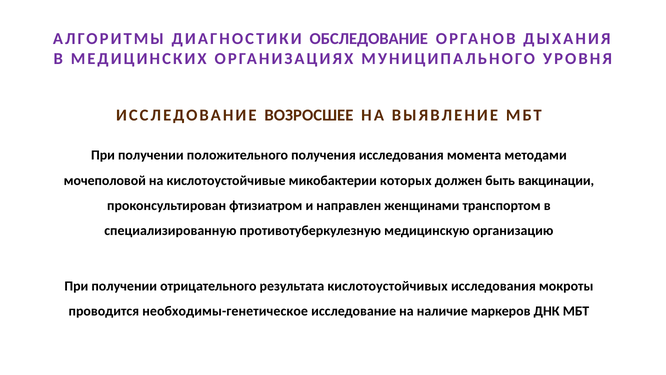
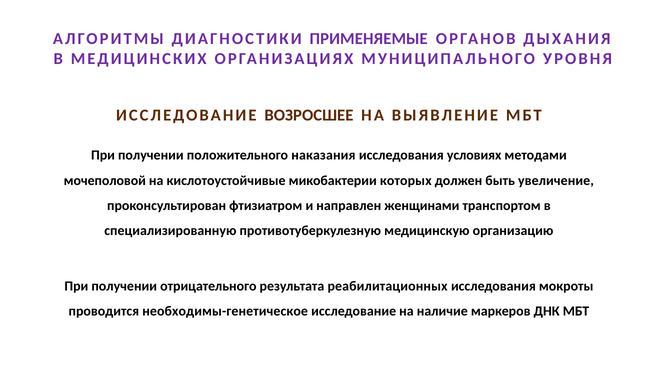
ОБСЛЕДОВАНИЕ: ОБСЛЕДОВАНИЕ -> ПРИМЕНЯЕМЫЕ (369, 39)
получения: получения -> наказания (323, 155)
момента: момента -> условиях (474, 155)
вакцинации: вакцинации -> увеличение (556, 180)
кислотоустойчивых: кислотоустойчивых -> реабилитационных (388, 286)
